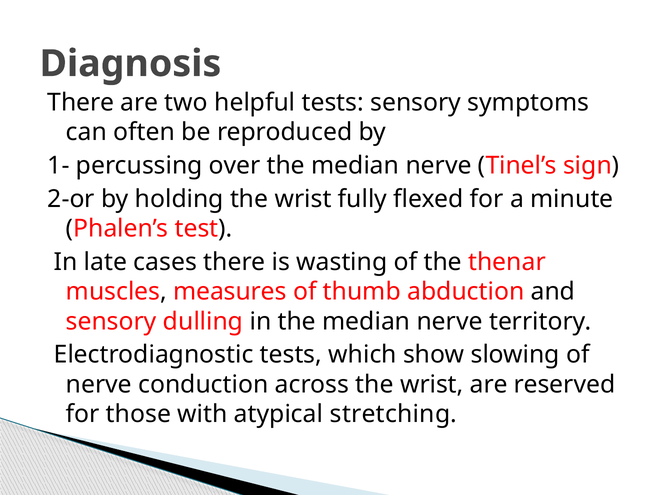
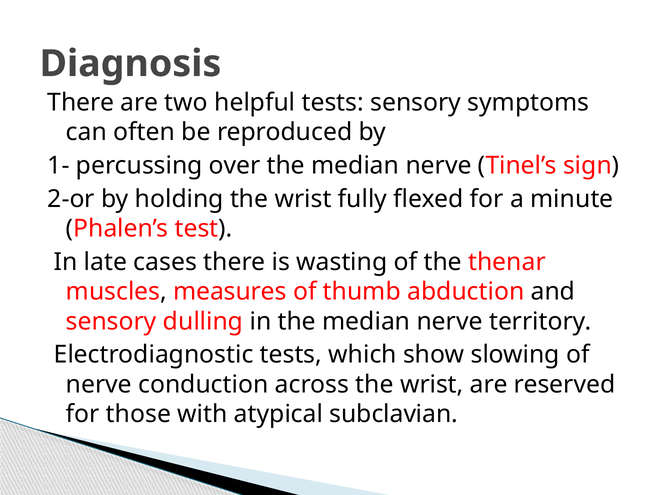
stretching: stretching -> subclavian (394, 414)
